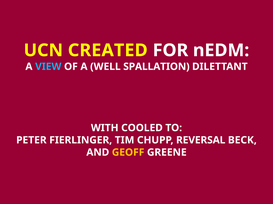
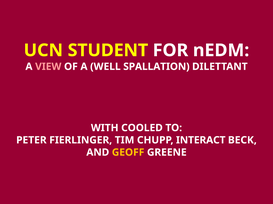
CREATED: CREATED -> STUDENT (108, 51)
VIEW colour: light blue -> pink (48, 67)
REVERSAL: REVERSAL -> INTERACT (201, 141)
